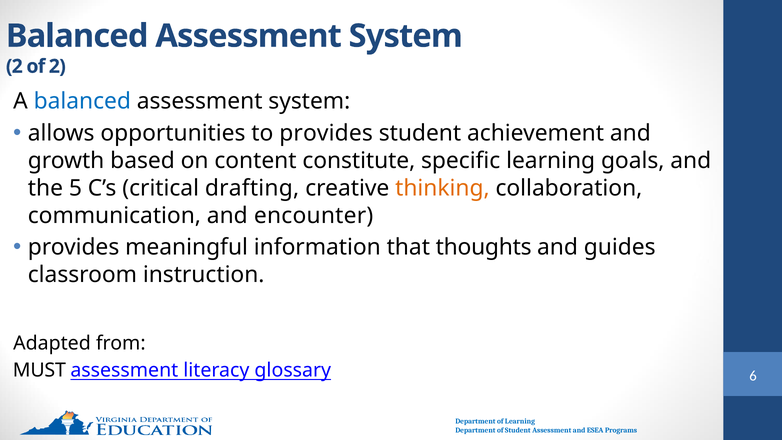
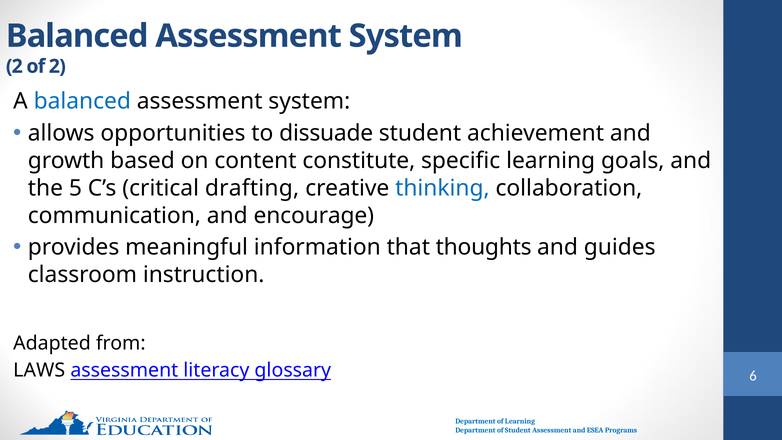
to provides: provides -> dissuade (326, 133)
thinking colour: orange -> blue (442, 188)
encounter: encounter -> encourage (314, 215)
MUST: MUST -> LAWS (39, 370)
